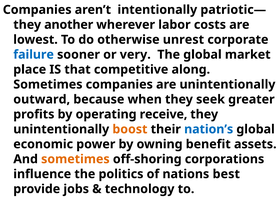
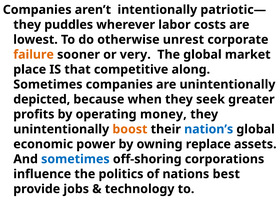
another: another -> puddles (69, 25)
failure colour: blue -> orange (34, 55)
outward: outward -> depicted (42, 99)
receive: receive -> money (163, 114)
benefit: benefit -> replace (208, 144)
sometimes colour: orange -> blue (75, 159)
